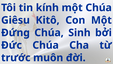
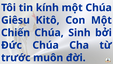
Đứng: Đứng -> Chiến (16, 33)
